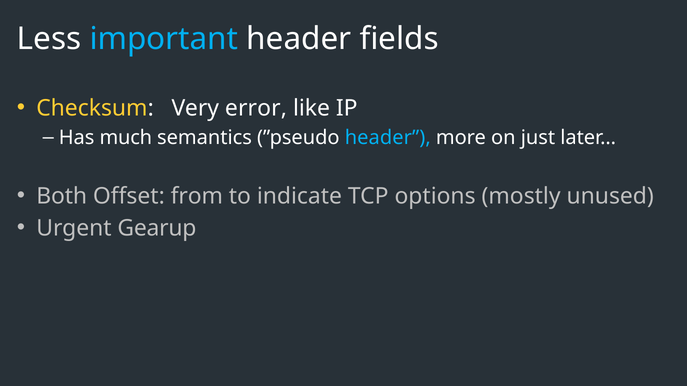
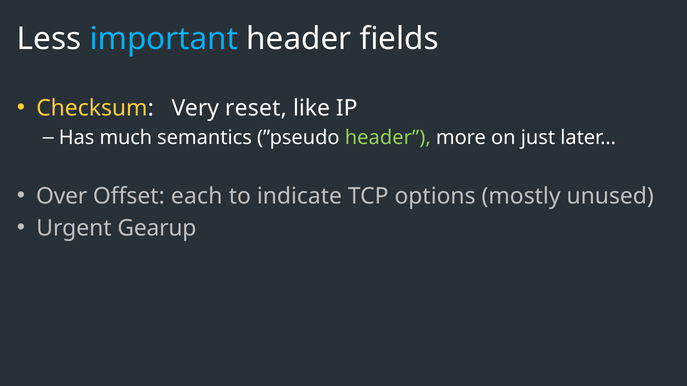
error: error -> reset (256, 108)
header colour: light blue -> light green (388, 138)
Both: Both -> Over (62, 196)
from: from -> each (197, 196)
